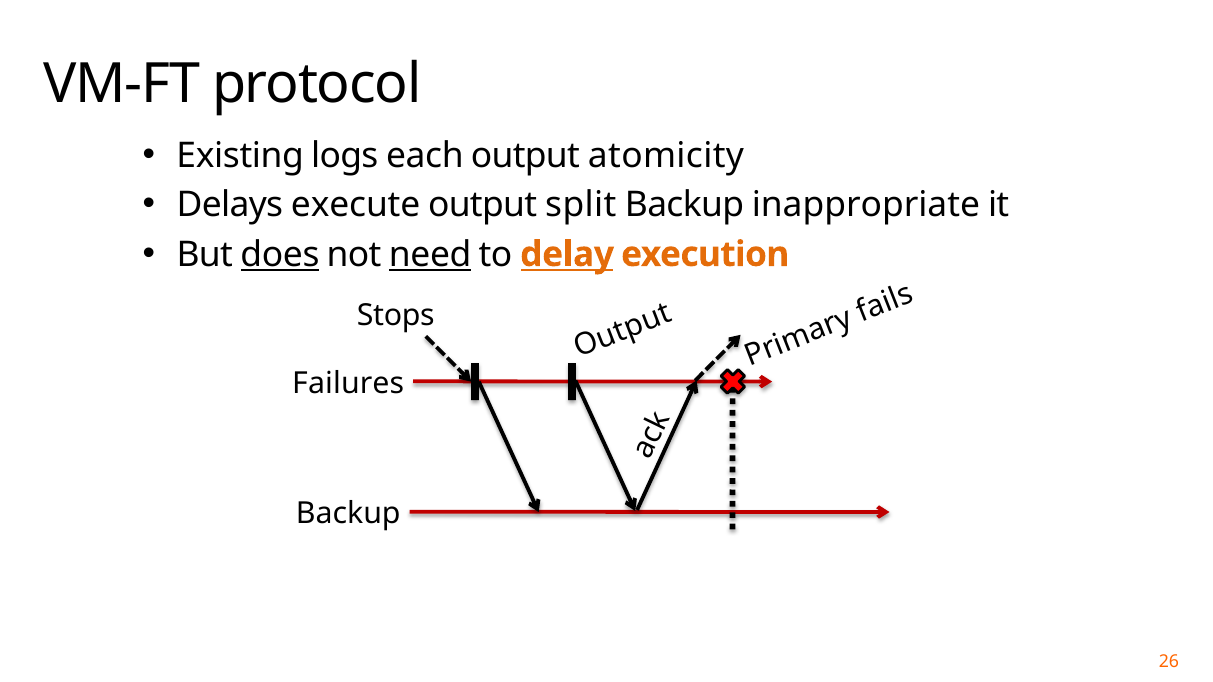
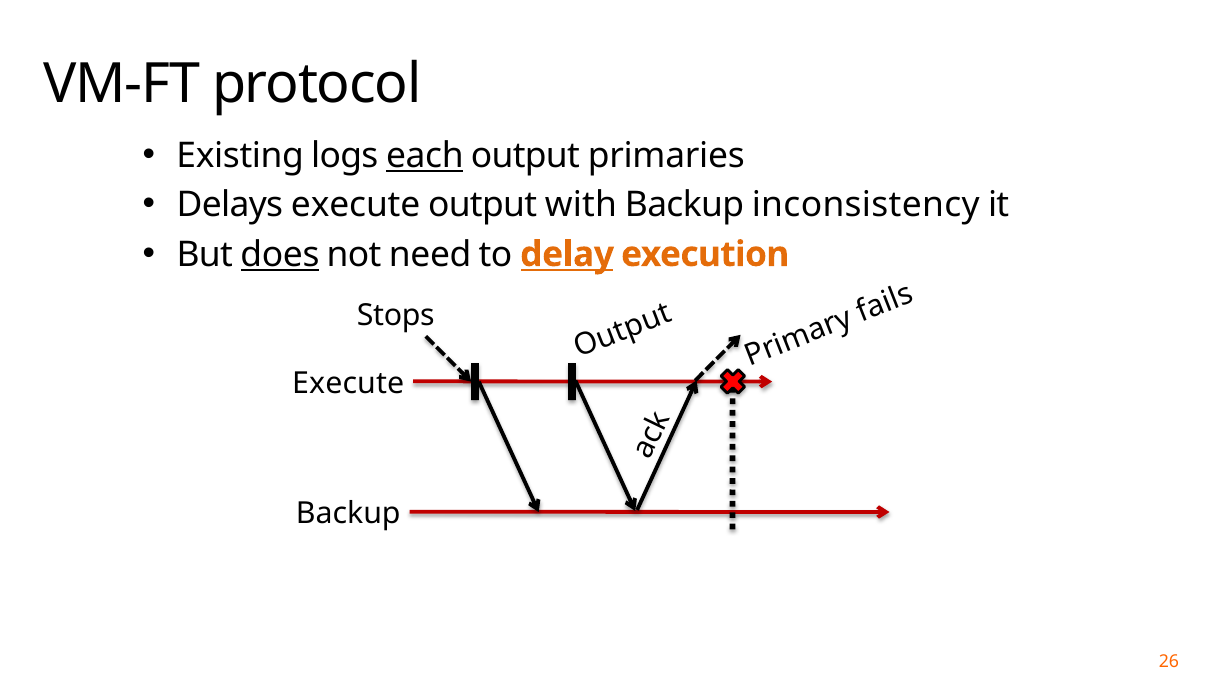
each underline: none -> present (425, 156)
atomicity: atomicity -> primaries (666, 156)
split: split -> with (581, 205)
inappropriate: inappropriate -> inconsistency (866, 205)
need underline: present -> none (430, 254)
Failures: Failures -> Execute (348, 384)
